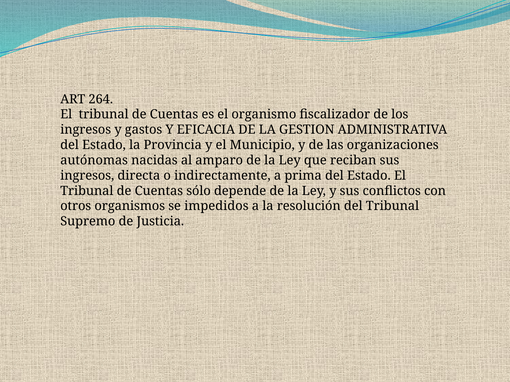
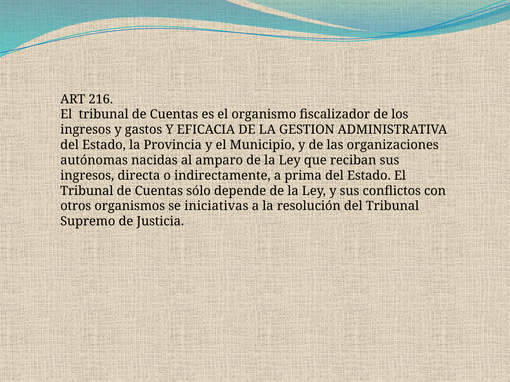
264: 264 -> 216 (101, 99)
impedidos: impedidos -> iniciativas (216, 206)
